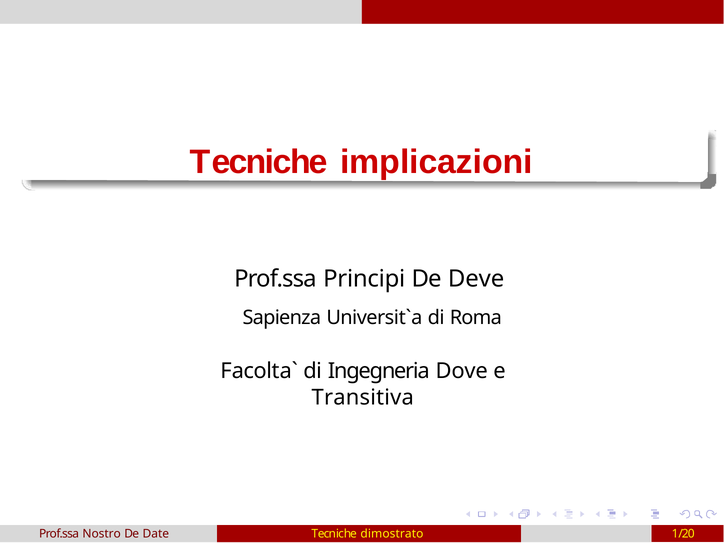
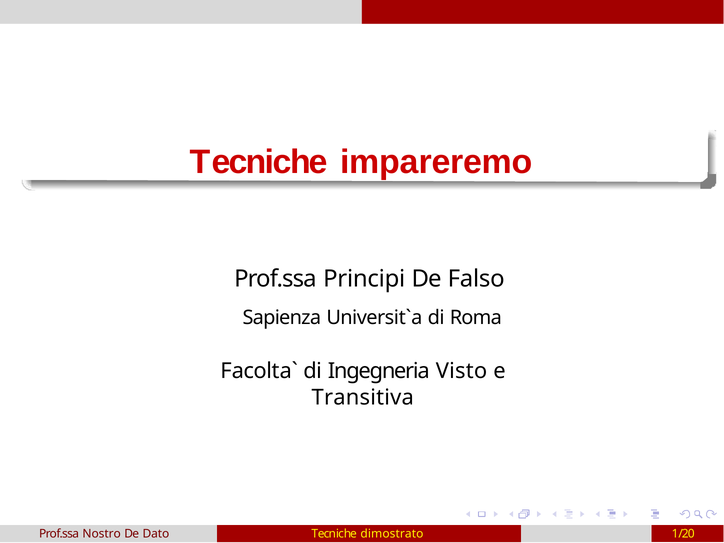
implicazioni: implicazioni -> impareremo (436, 162)
Deve: Deve -> Falso (476, 279)
Dove: Dove -> Visto (461, 371)
Date: Date -> Dato (156, 534)
